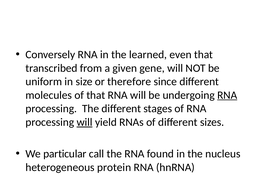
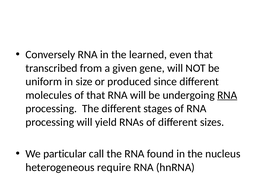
therefore: therefore -> produced (129, 82)
will underline: present -> none (85, 122)
protein: protein -> require (114, 168)
